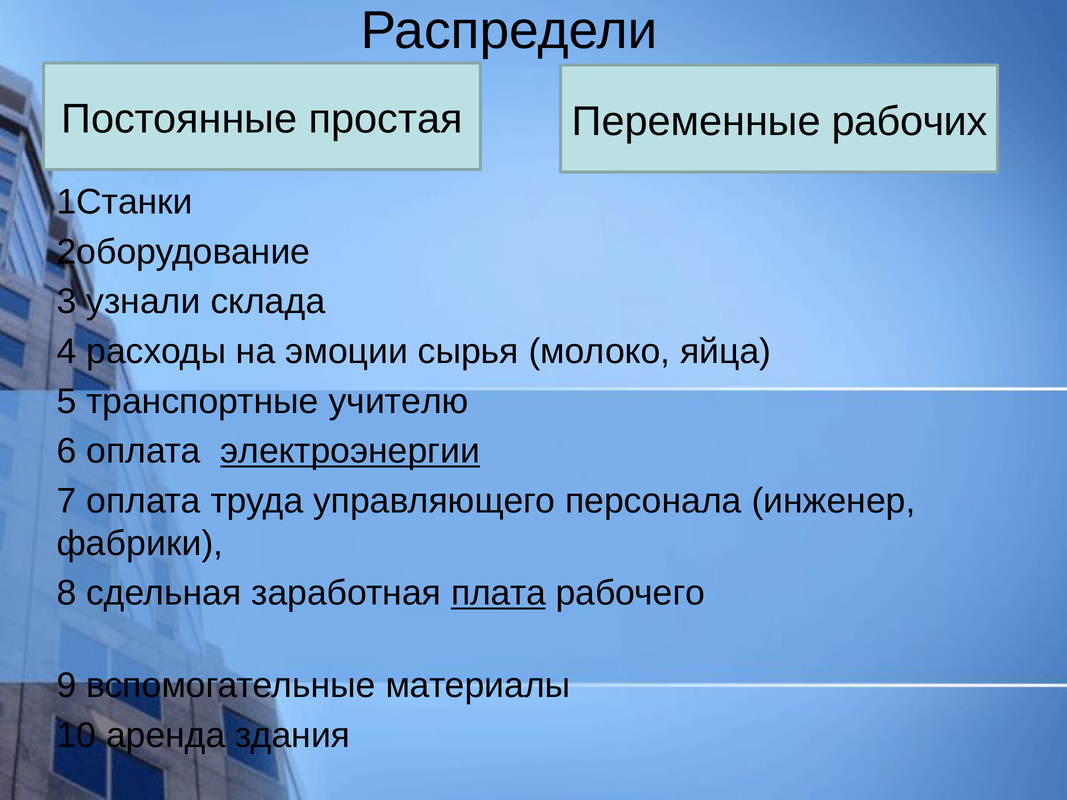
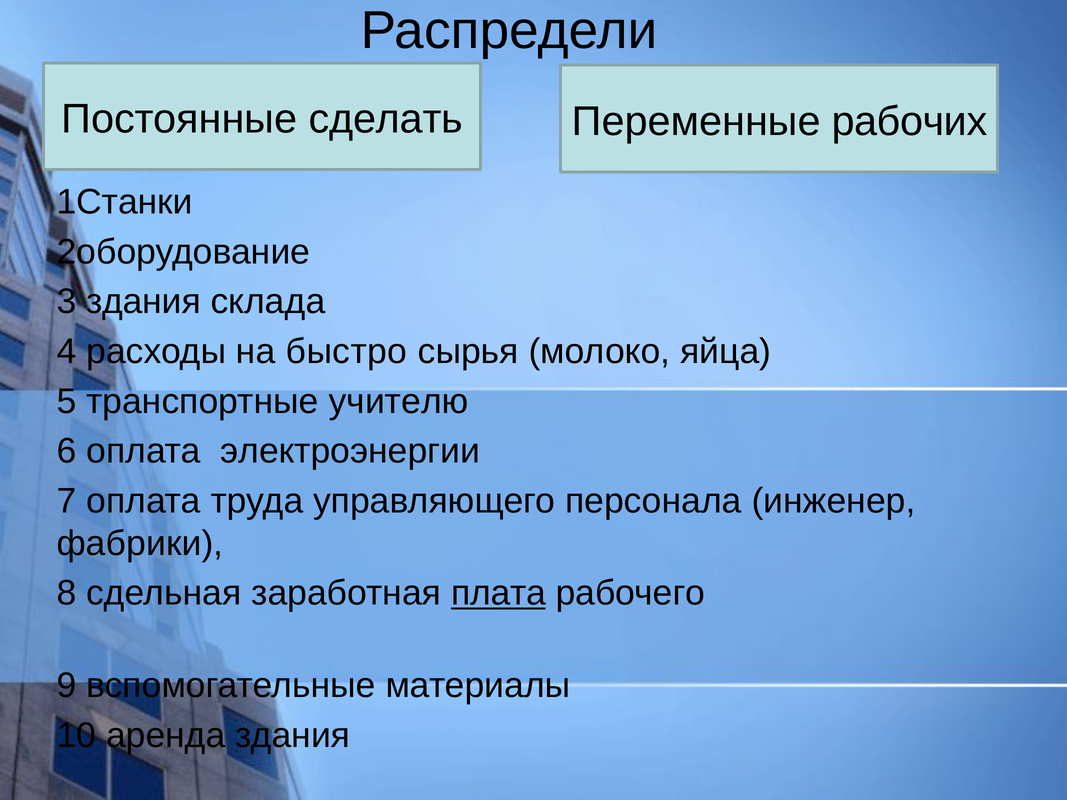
простая: простая -> сделать (386, 119)
3 узнали: узнали -> здания (144, 302)
эмоции: эмоции -> быстро (346, 352)
электроэнергии underline: present -> none (350, 451)
